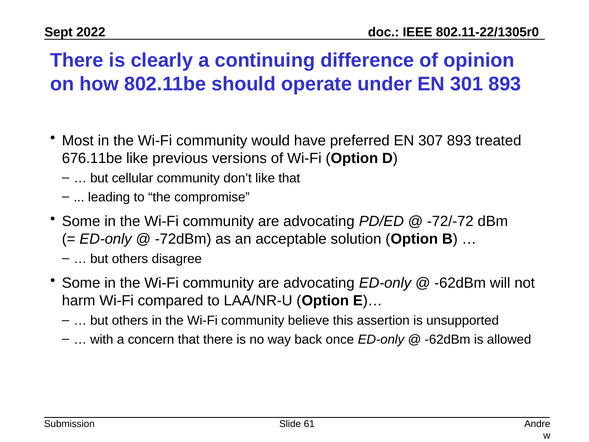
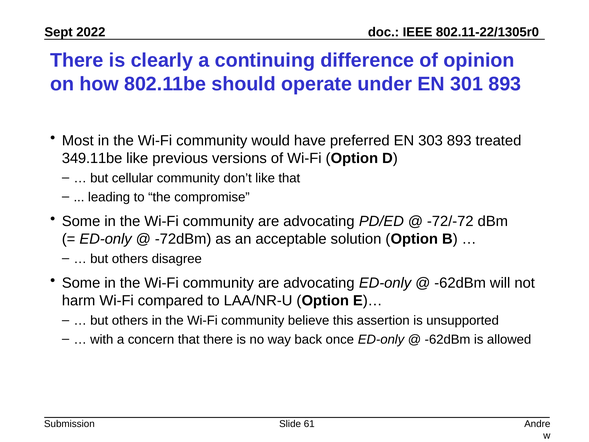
307: 307 -> 303 (431, 140)
676.11be: 676.11be -> 349.11be (92, 158)
